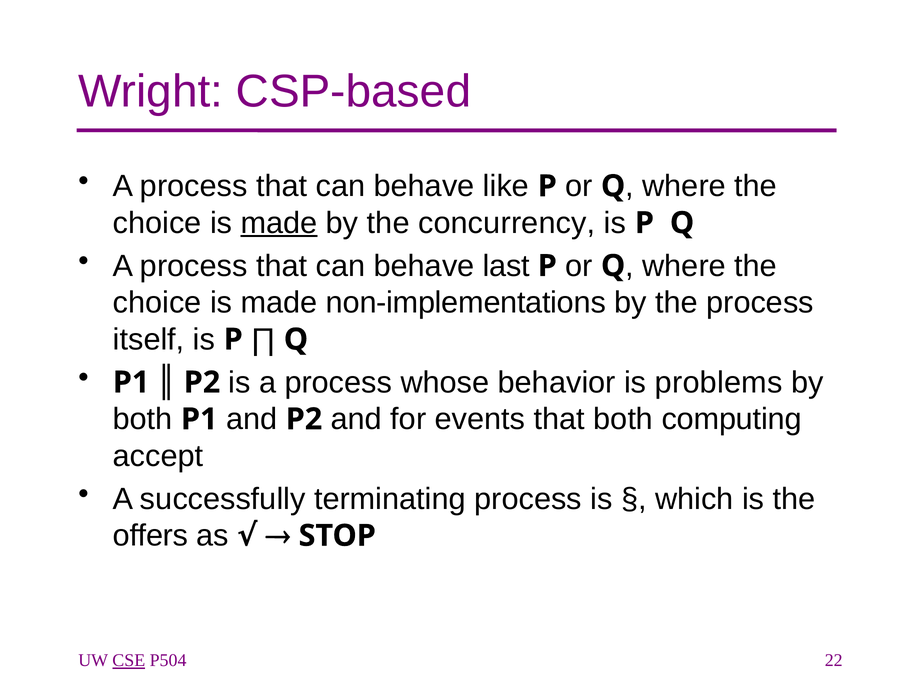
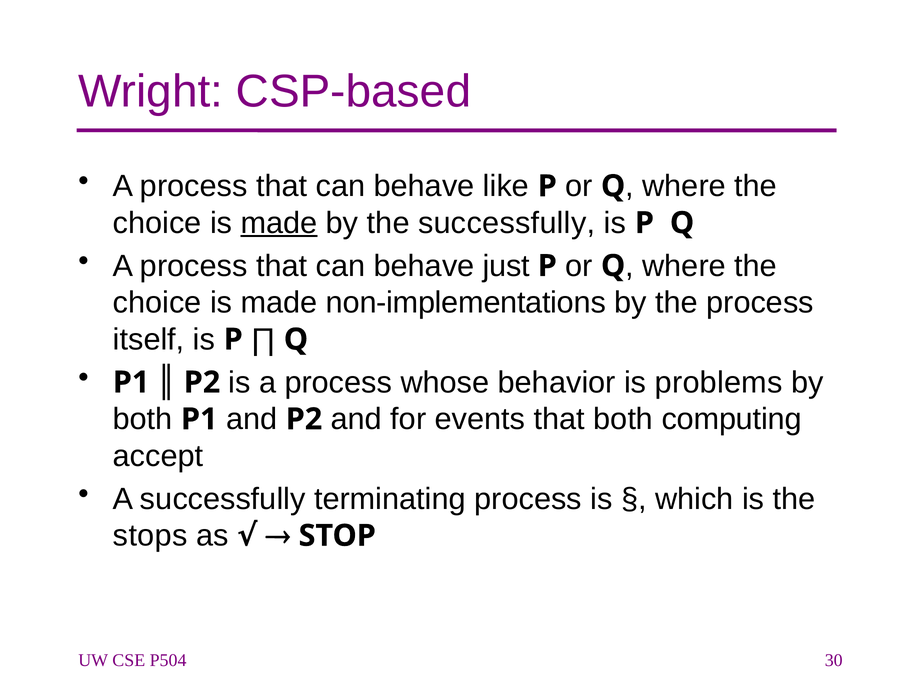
the concurrency: concurrency -> successfully (507, 223)
last: last -> just (506, 266)
offers: offers -> stops (150, 536)
CSE underline: present -> none (129, 661)
22: 22 -> 30 (834, 661)
